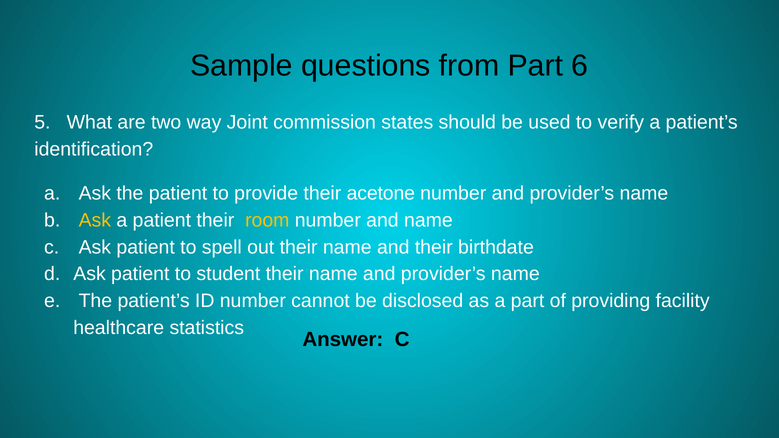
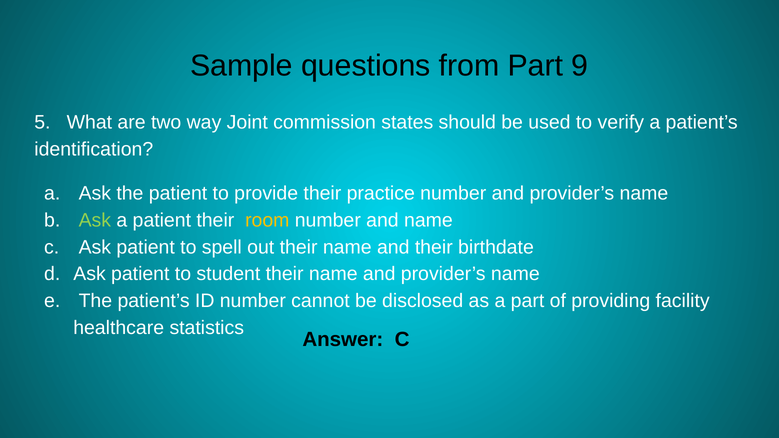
6: 6 -> 9 (580, 66)
acetone: acetone -> practice (381, 194)
Ask colour: yellow -> light green (95, 220)
